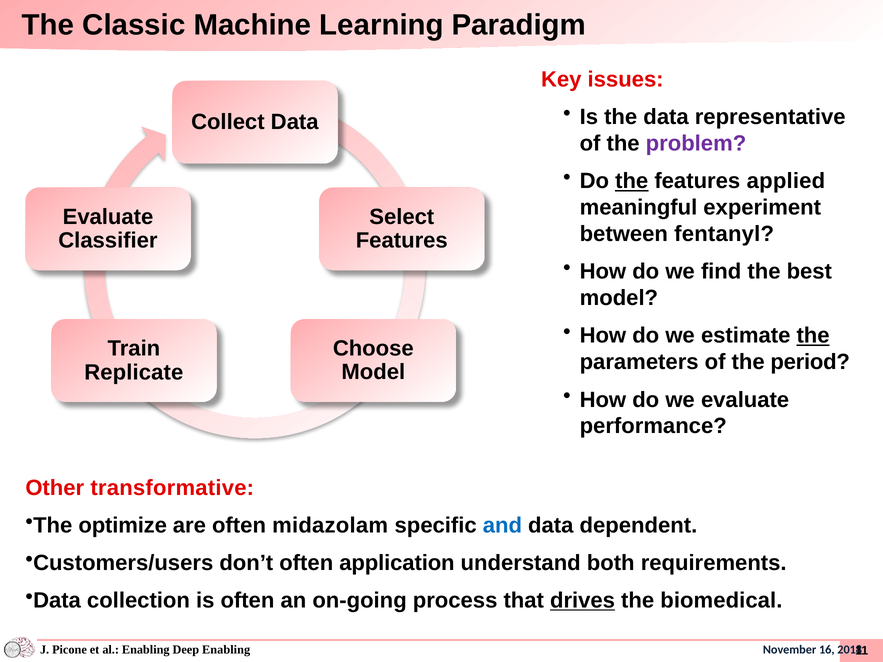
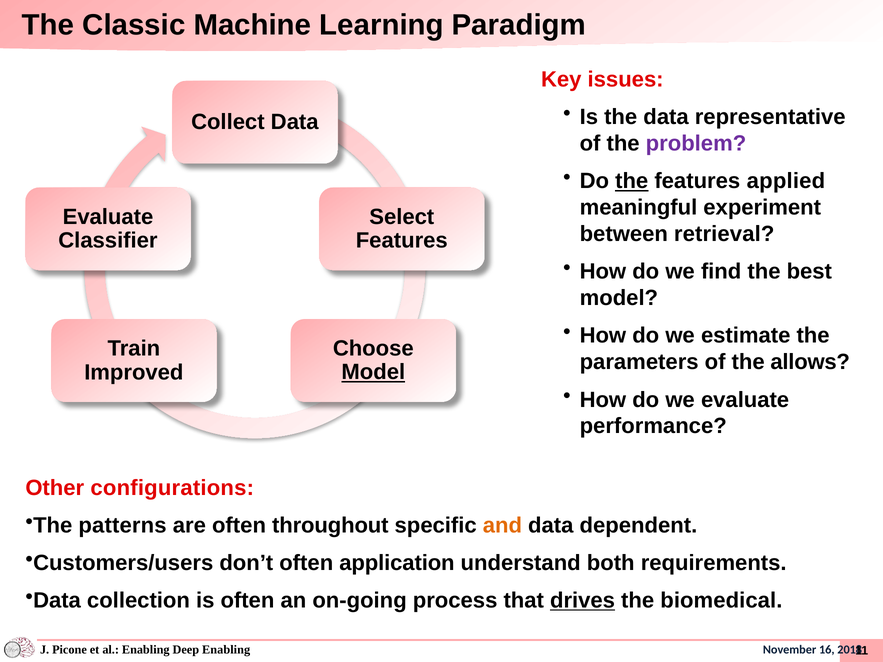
fentanyl: fentanyl -> retrieval (724, 234)
the underline: present -> none (813, 336)
period: period -> allows (810, 362)
Model underline: none -> present (373, 372)
Replicate: Replicate -> Improved (134, 372)
transformative: transformative -> configurations (172, 488)
optimize: optimize -> patterns (123, 526)
midazolam: midazolam -> throughout (330, 526)
and colour: blue -> orange (502, 526)
